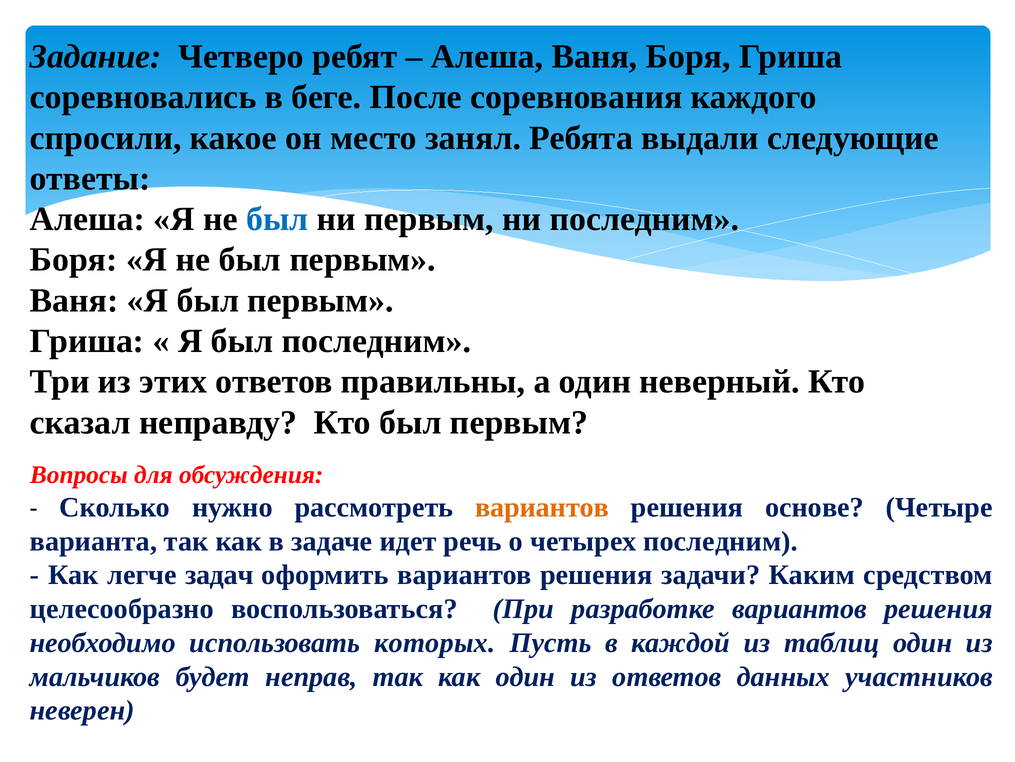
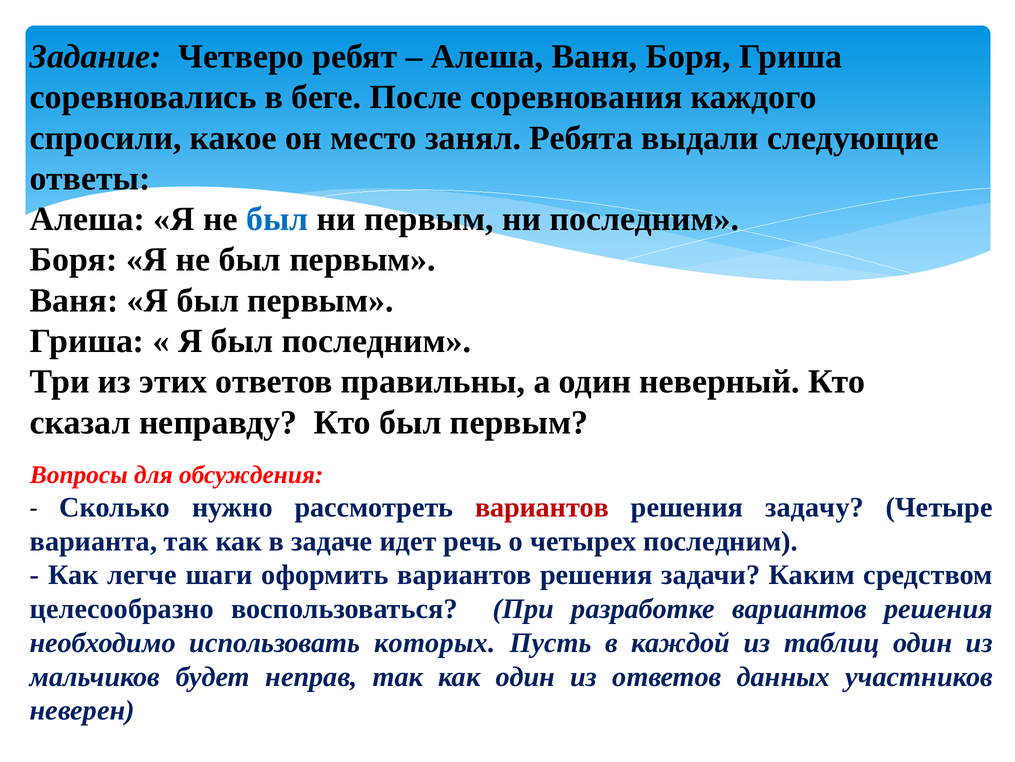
вариантов colour: orange -> red (542, 507)
основе: основе -> задачу (814, 507)
задач: задач -> шаги (219, 575)
